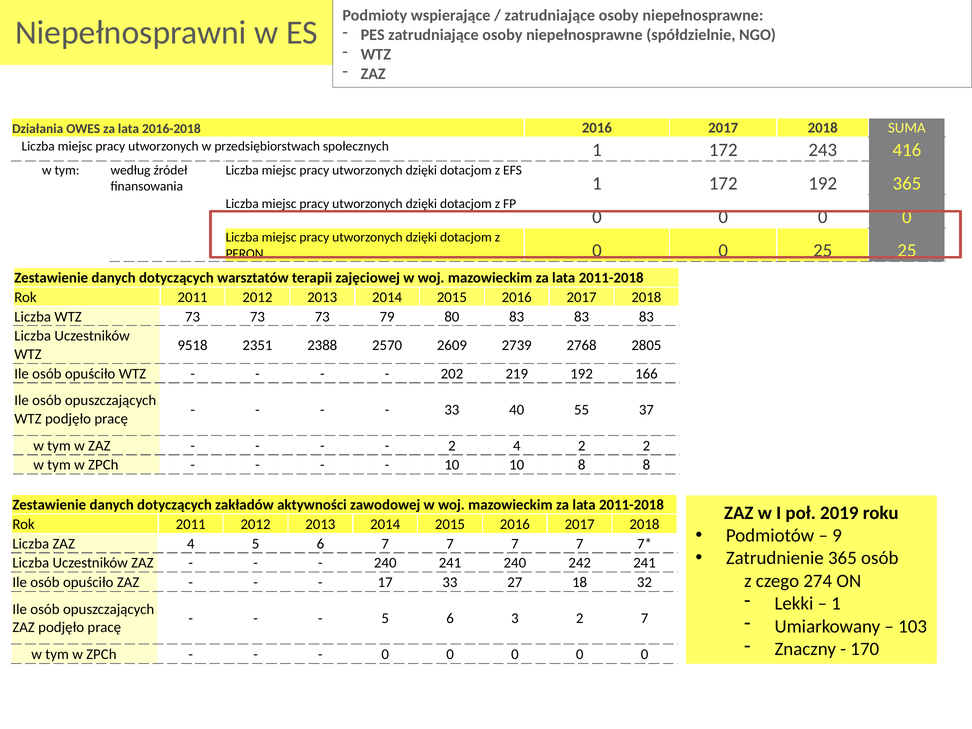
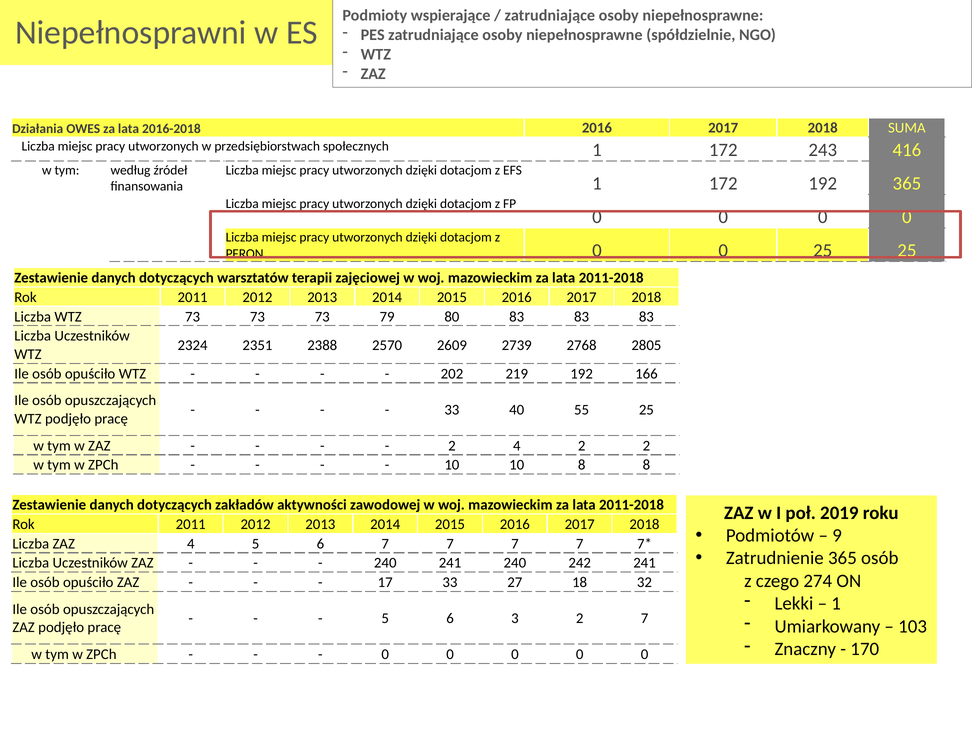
9518: 9518 -> 2324 (193, 345)
55 37: 37 -> 25 (646, 410)
